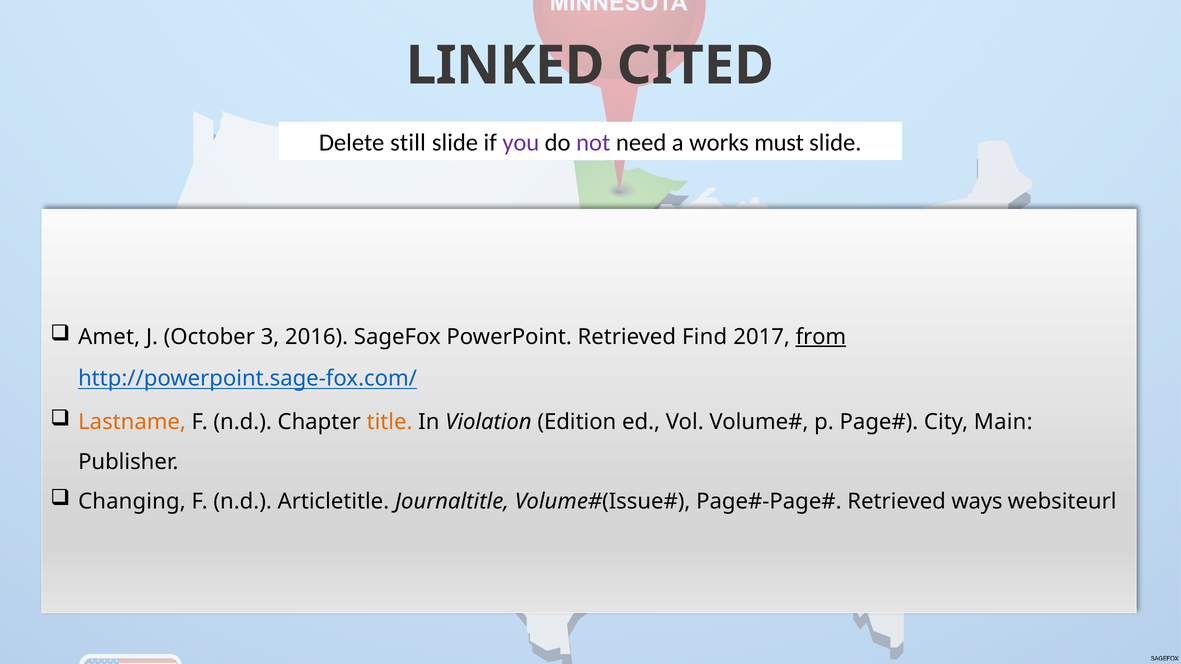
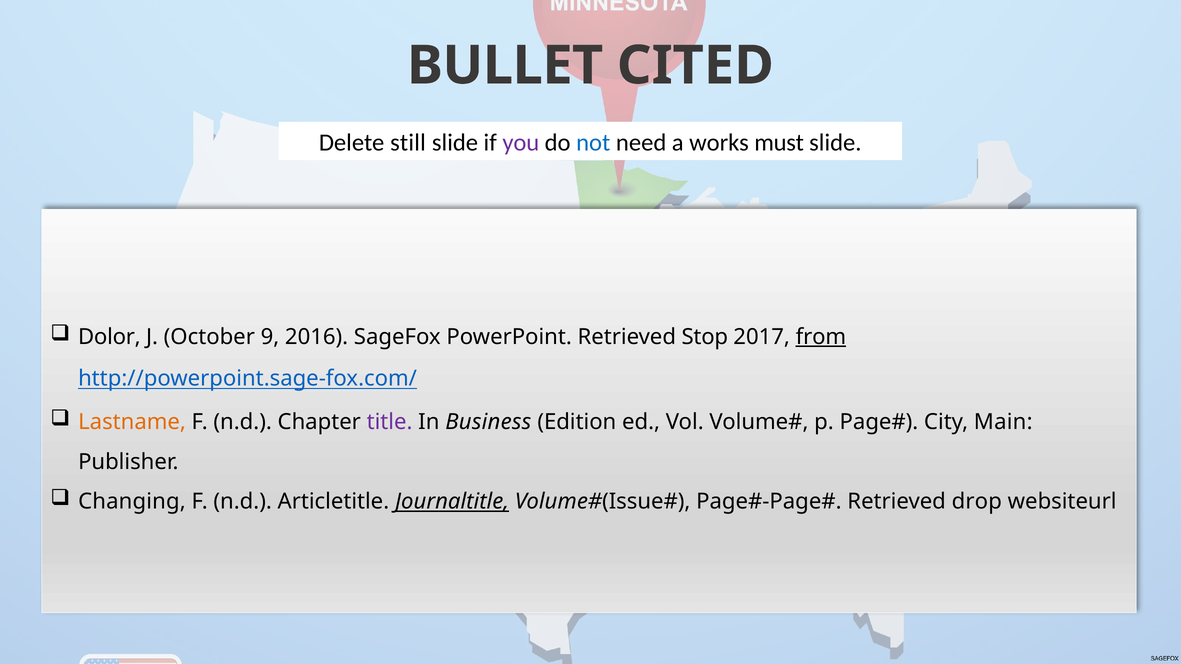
LINKED: LINKED -> BULLET (505, 66)
not colour: purple -> blue (593, 143)
Amet: Amet -> Dolor (109, 337)
3: 3 -> 9 (270, 337)
Find: Find -> Stop (705, 337)
title colour: orange -> purple (390, 422)
Violation: Violation -> Business (488, 422)
Journaltitle underline: none -> present (452, 502)
ways: ways -> drop (977, 502)
